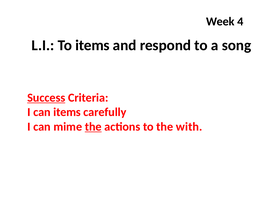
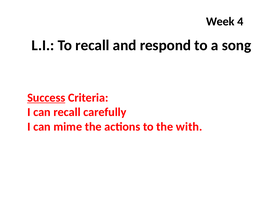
To items: items -> recall (92, 45)
can items: items -> recall (67, 112)
the underline: present -> none (93, 127)
